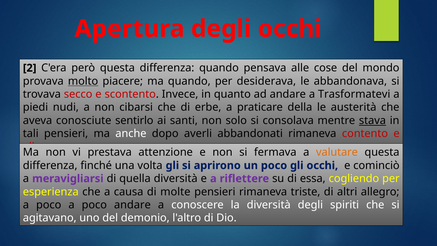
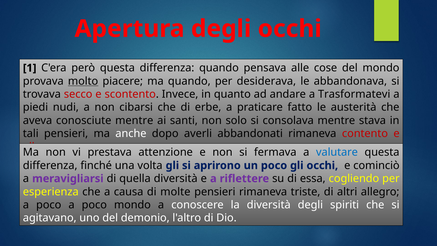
2: 2 -> 1 (30, 68)
della: della -> fatto (300, 107)
conosciute sentirlo: sentirlo -> mentre (134, 120)
stava underline: present -> none (372, 120)
valutare colour: orange -> blue (337, 152)
poco andare: andare -> mondo (132, 205)
